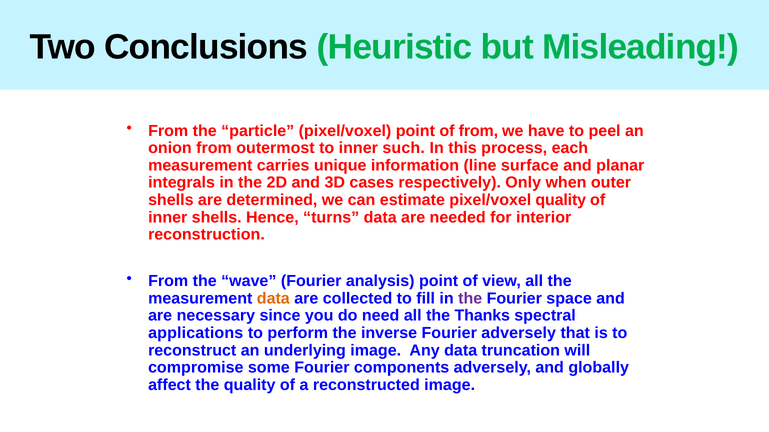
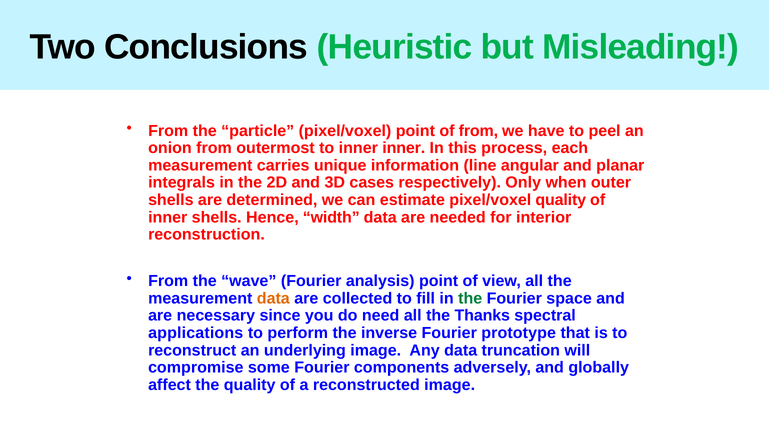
inner such: such -> inner (404, 148)
surface: surface -> angular (530, 166)
turns: turns -> width (331, 218)
the colour: purple -> green (470, 299)
Fourier adversely: adversely -> prototype (519, 333)
